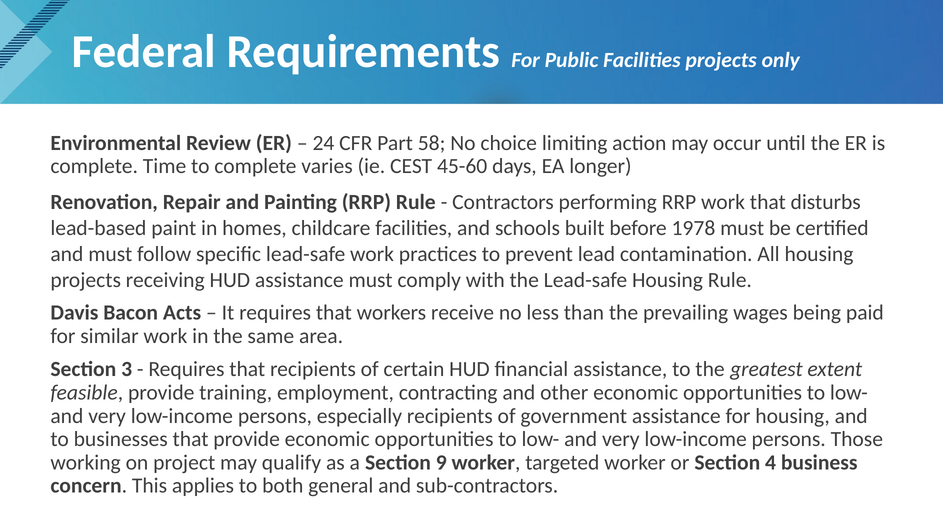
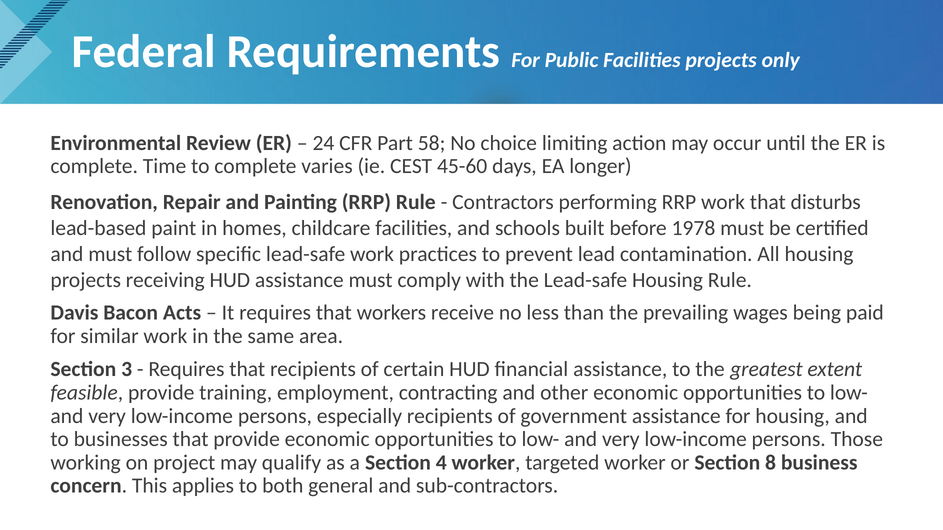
9: 9 -> 4 (441, 463)
4: 4 -> 8 (771, 463)
